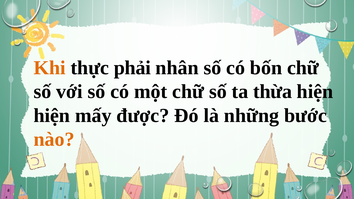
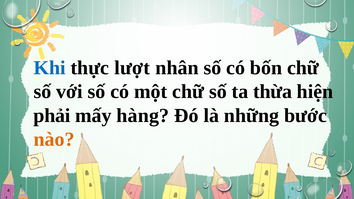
Khi colour: orange -> blue (50, 68)
phải: phải -> lượt (132, 68)
hiện: hiện -> phải (52, 116)
được: được -> hàng (143, 116)
